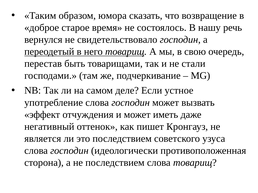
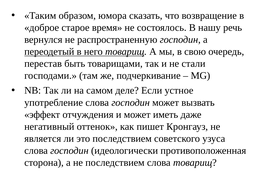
свидетельствовало: свидетельствовало -> распространенную (117, 40)
